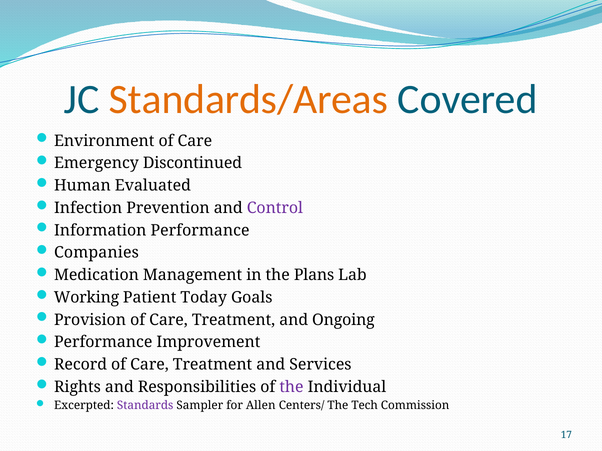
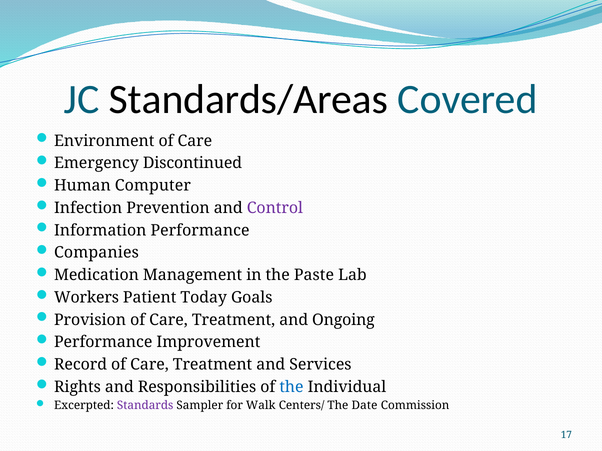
Standards/Areas colour: orange -> black (249, 99)
Evaluated: Evaluated -> Computer (153, 186)
Plans: Plans -> Paste (314, 275)
Working: Working -> Workers (87, 298)
the colour: purple -> blue (291, 387)
Allen: Allen -> Walk (261, 406)
Tech: Tech -> Date (365, 406)
